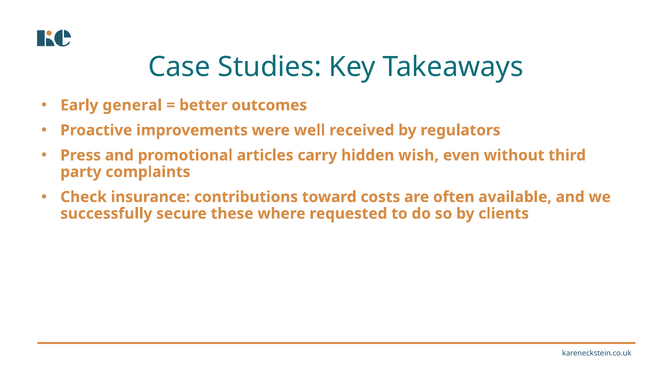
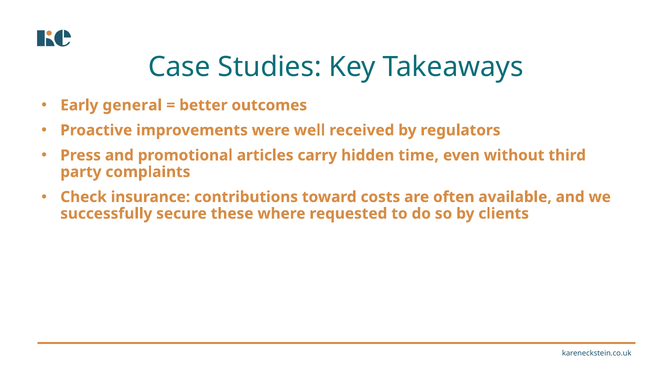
wish: wish -> time (419, 155)
